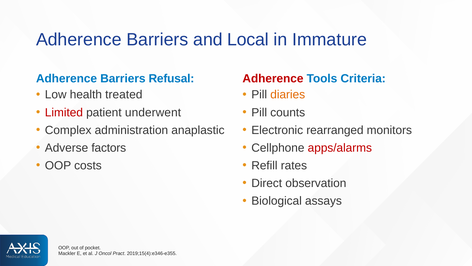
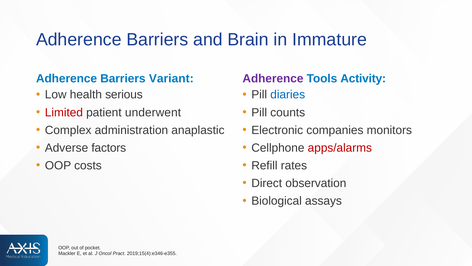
Local: Local -> Brain (248, 40)
Refusal: Refusal -> Variant (171, 78)
Adherence colour: red -> purple (273, 78)
Criteria: Criteria -> Activity (363, 78)
treated: treated -> serious (124, 95)
diaries colour: orange -> blue (288, 95)
rearranged: rearranged -> companies (335, 130)
